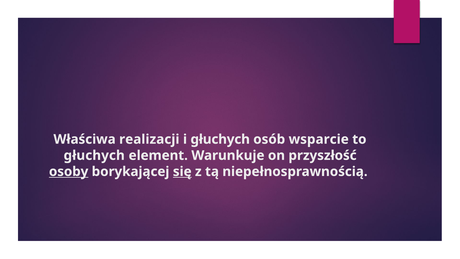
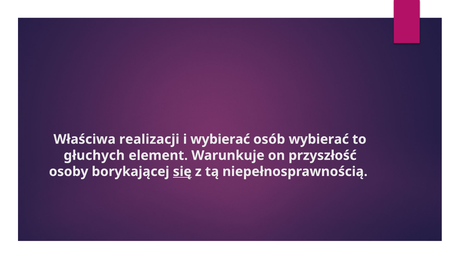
i głuchych: głuchych -> wybierać (220, 139)
osób wsparcie: wsparcie -> wybierać (319, 139)
osoby underline: present -> none (69, 171)
